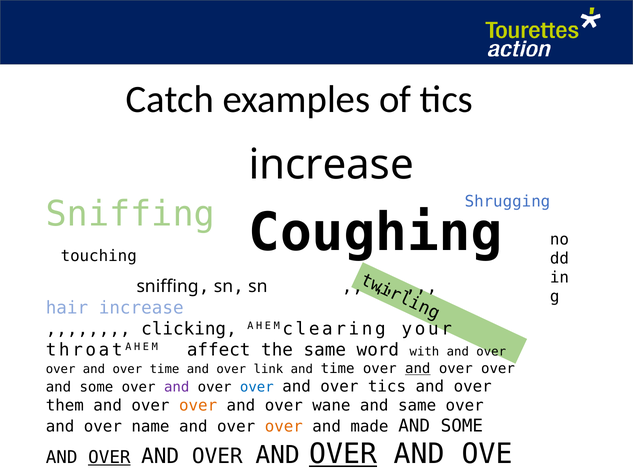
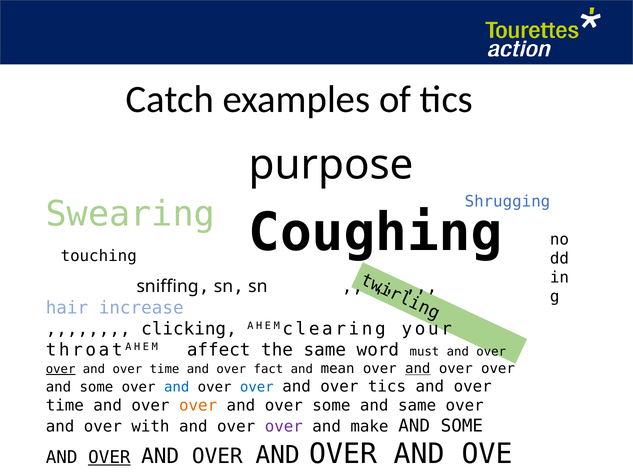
increase: increase -> purpose (331, 165)
Sniffing: Sniffing -> Swearing (130, 214)
with: with -> must (424, 352)
over underline: none -> present (61, 369)
link: link -> fact (268, 369)
and time: time -> mean (338, 369)
and colour: purple -> blue (177, 387)
them: them -> time (65, 406)
over wane: wane -> some (331, 406)
name: name -> with (150, 426)
over colour: orange -> purple (284, 426)
made: made -> make (369, 426)
OVER underline: present -> none (343, 454)
